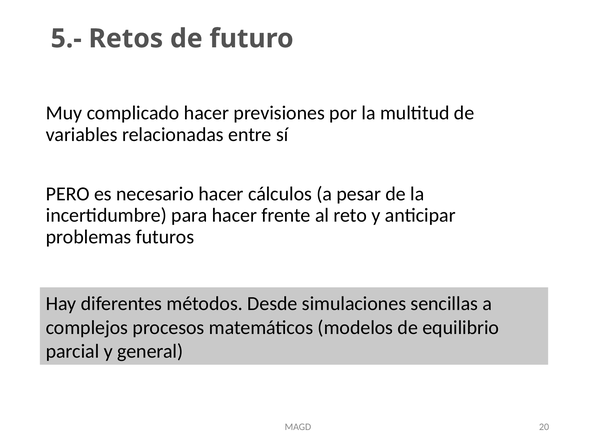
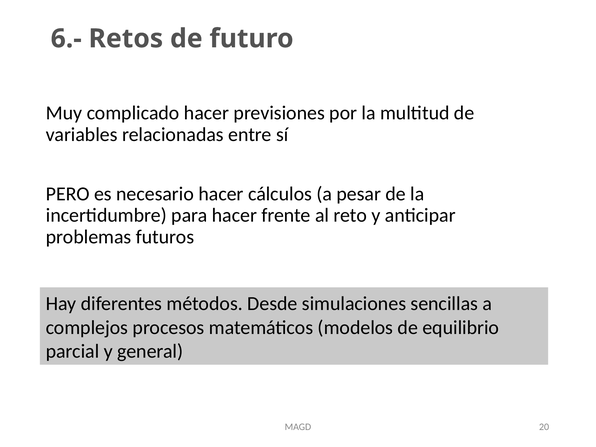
5.-: 5.- -> 6.- (66, 39)
